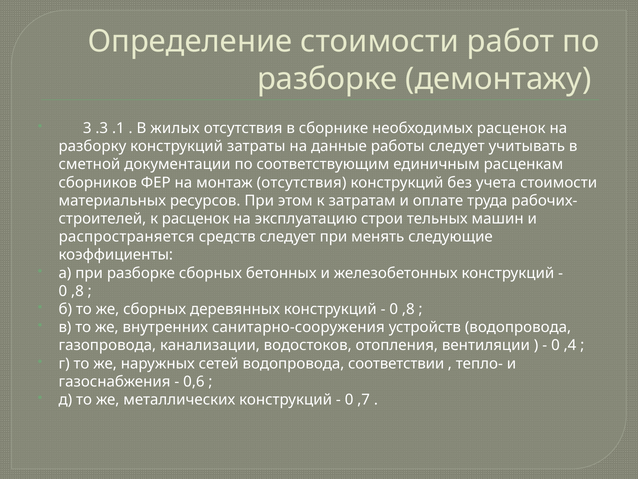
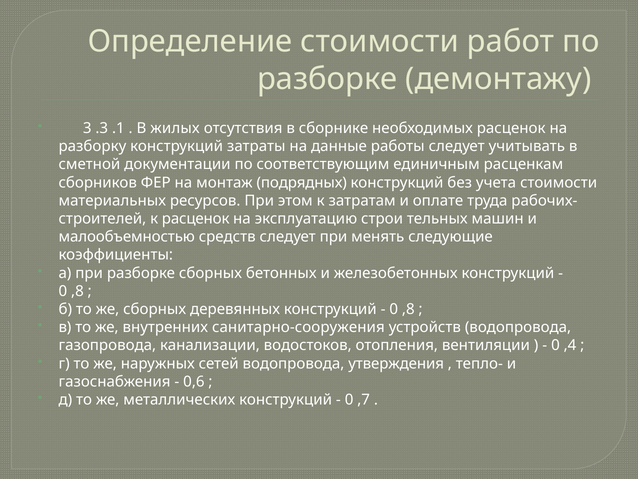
монтаж отсутствия: отсутствия -> подрядных (302, 182)
распространяется: распространяется -> малообъемностью (127, 237)
соответствии: соответствии -> утверждения (396, 363)
